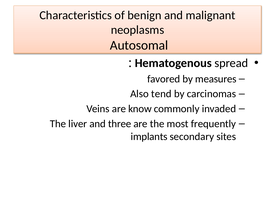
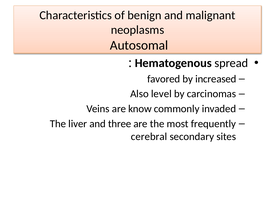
measures: measures -> increased (216, 79)
tend: tend -> level (161, 94)
implants: implants -> cerebral (149, 137)
